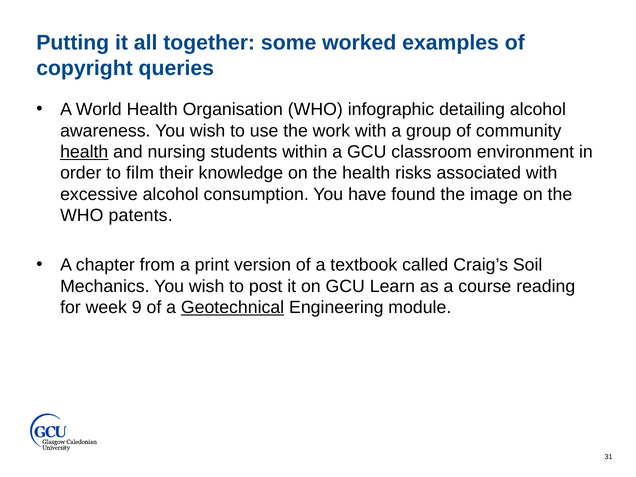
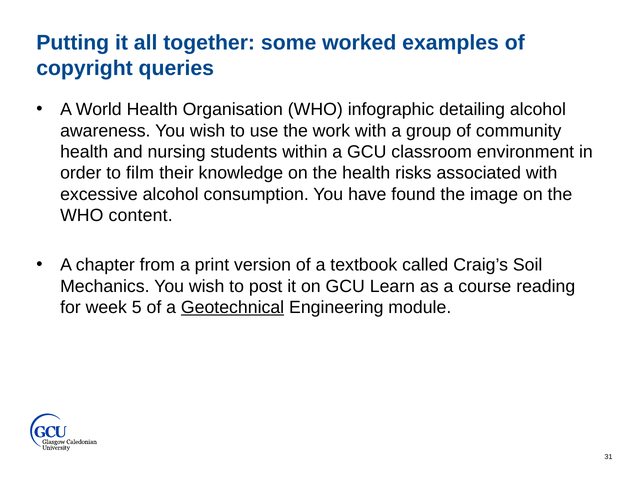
health underline: present -> none (84, 152)
patents: patents -> content (141, 216)
9: 9 -> 5 (137, 307)
